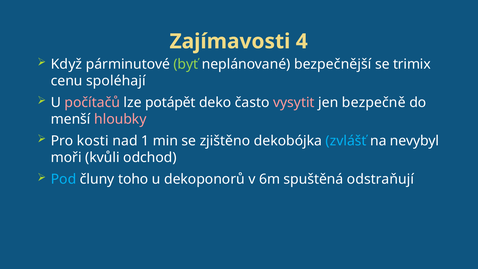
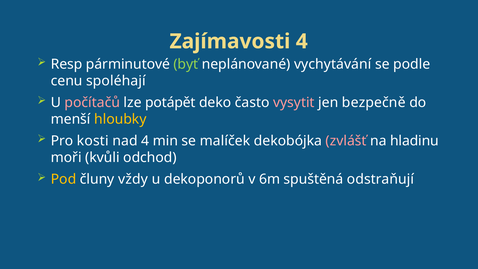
Když: Když -> Resp (67, 64)
bezpečnější: bezpečnější -> vychytávání (333, 64)
trimix: trimix -> podle (412, 64)
hloubky colour: pink -> yellow (120, 119)
nad 1: 1 -> 4 (145, 141)
zjištěno: zjištěno -> malíček (225, 141)
zvlášť colour: light blue -> pink (346, 141)
nevybyl: nevybyl -> hladinu (414, 141)
Pod colour: light blue -> yellow (64, 179)
toho: toho -> vždy (133, 179)
